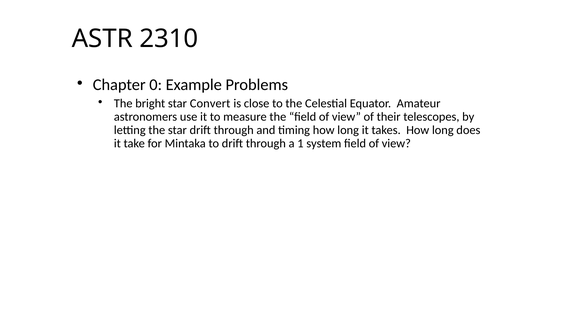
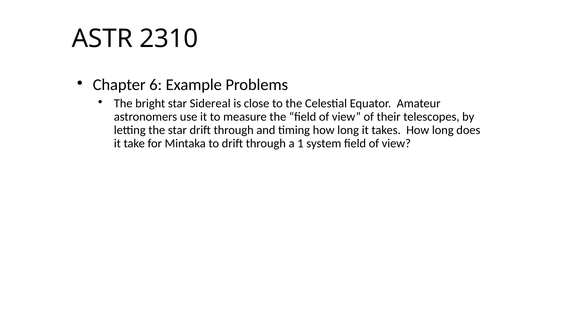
0: 0 -> 6 (156, 85)
Convert: Convert -> Sidereal (210, 103)
